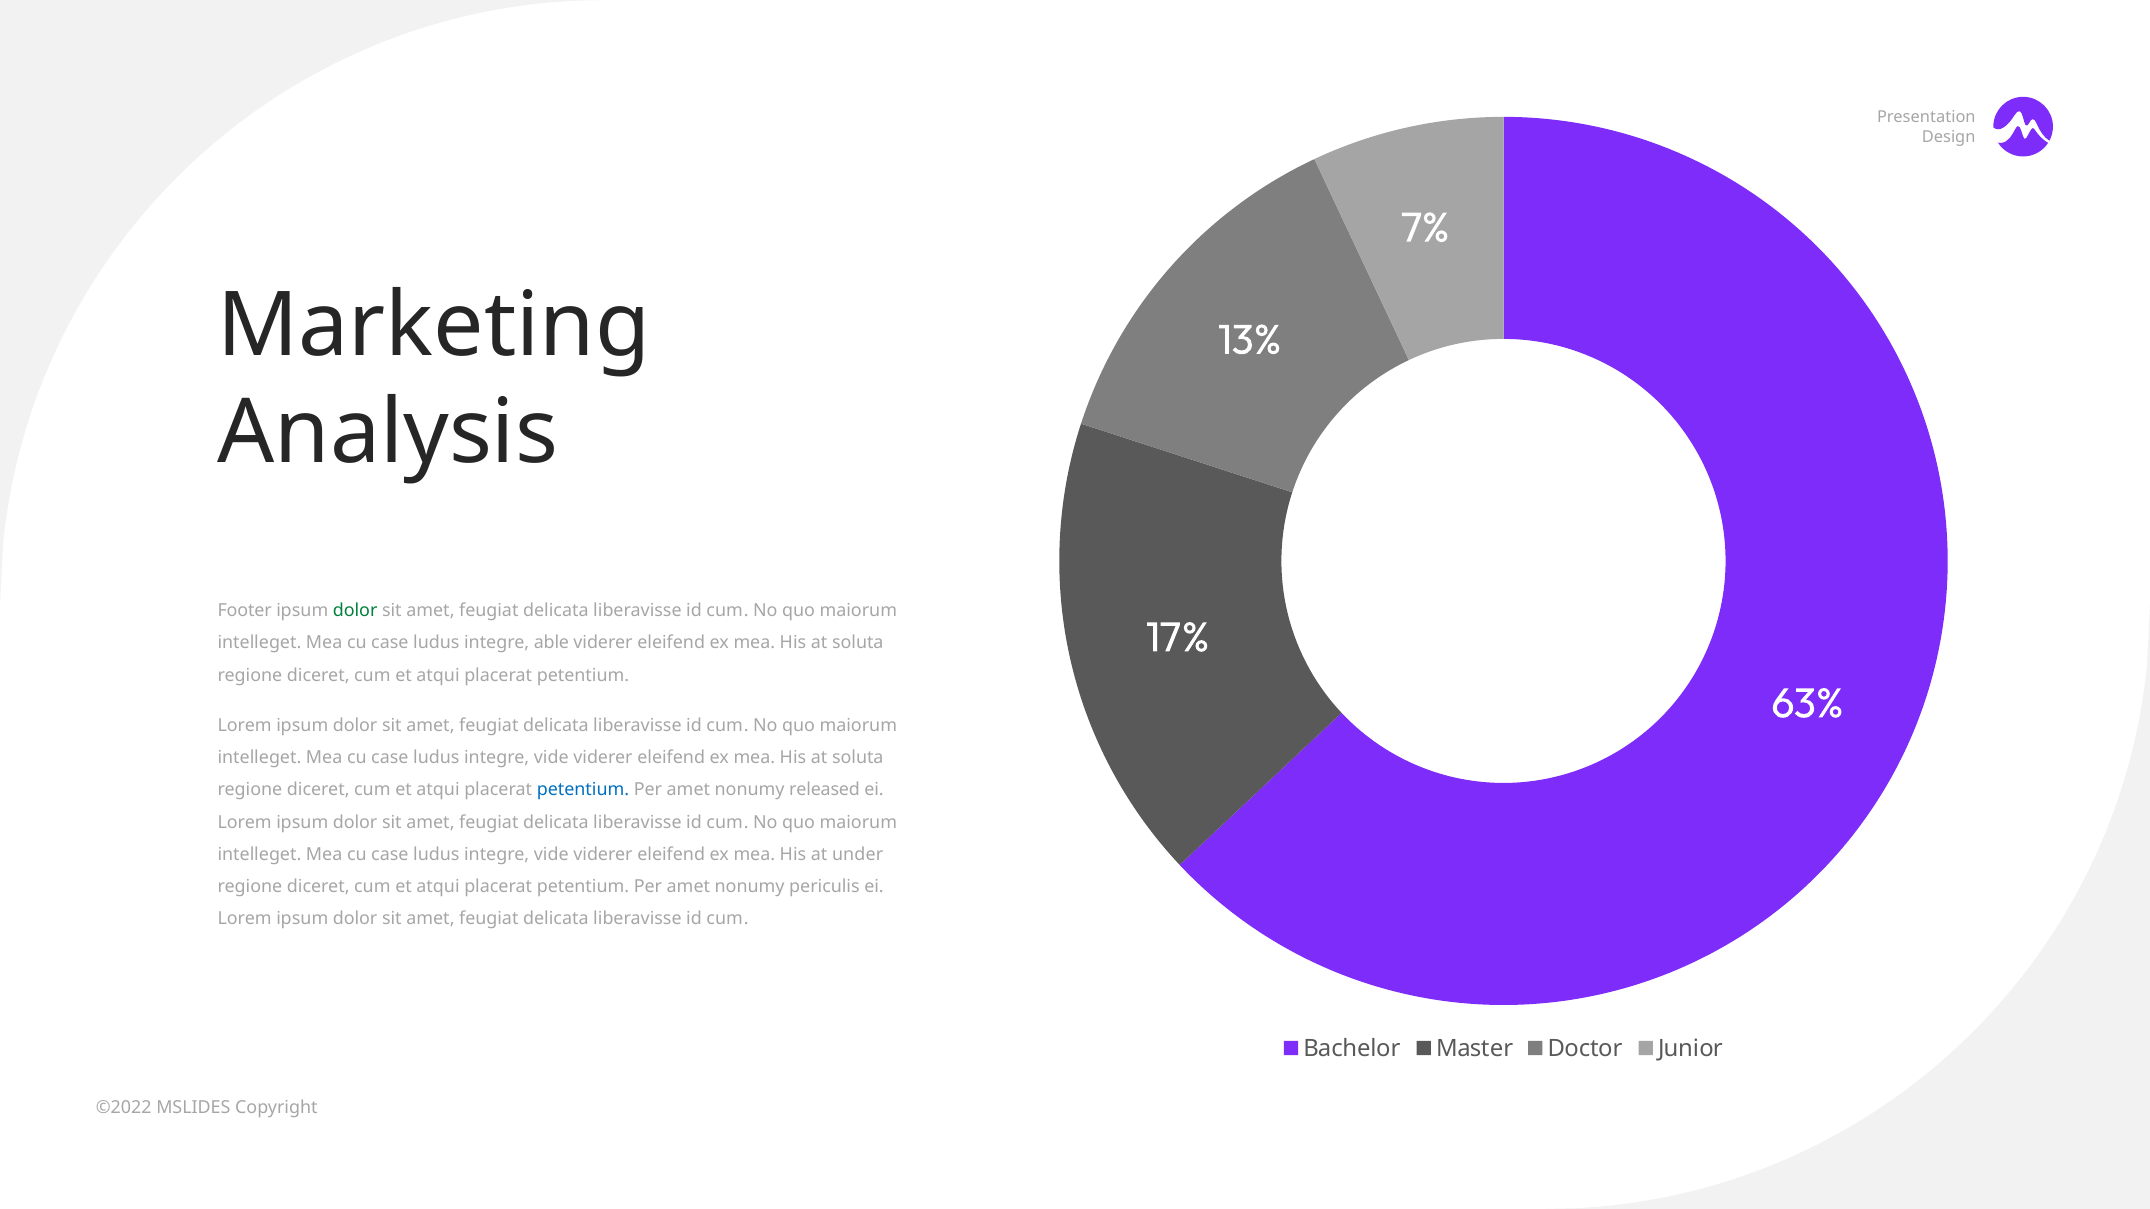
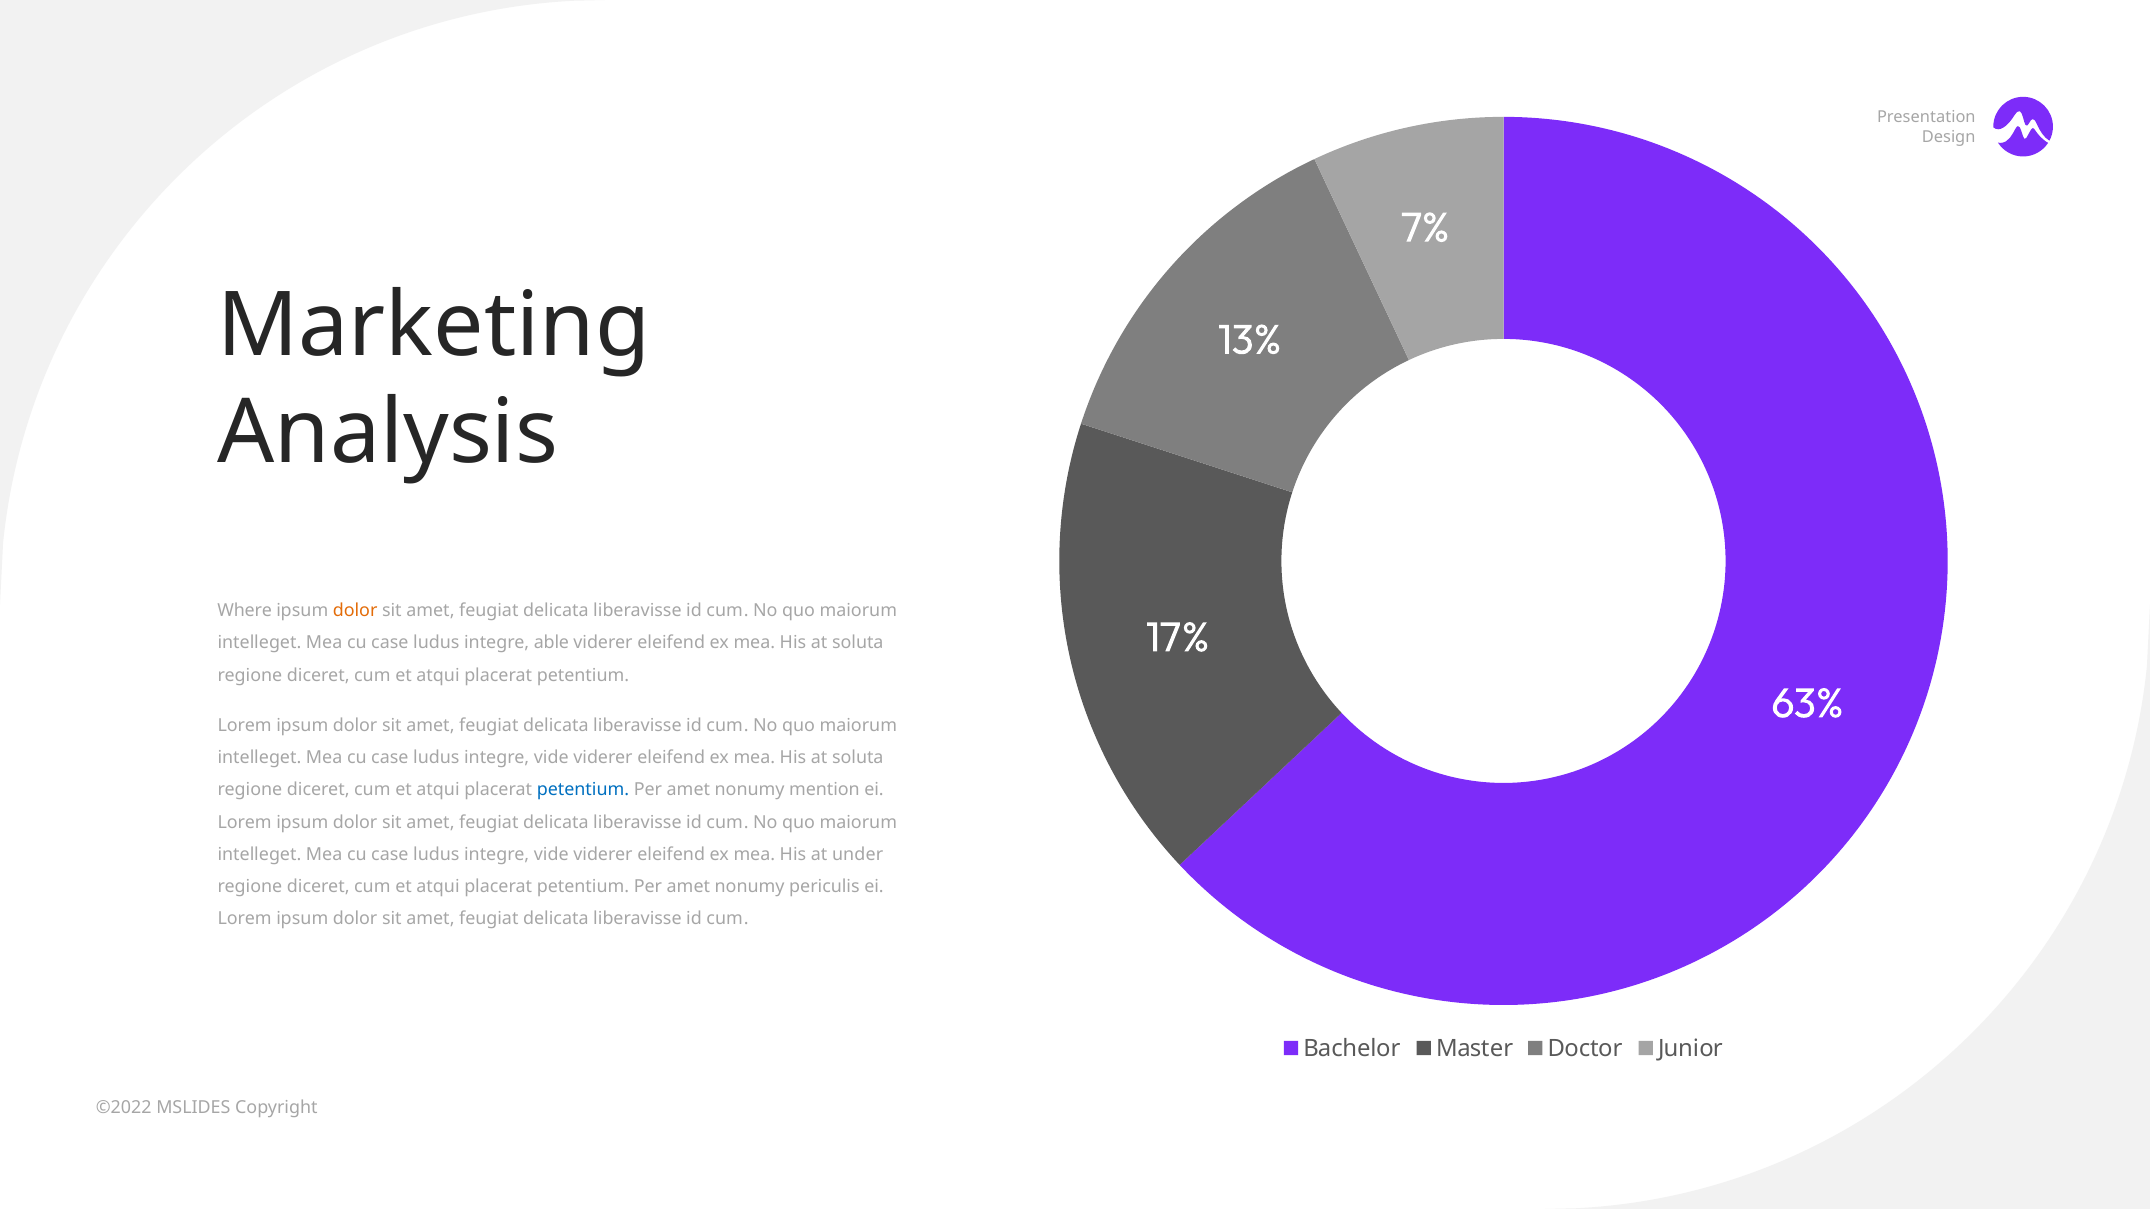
Footer: Footer -> Where (245, 611)
dolor colour: green -> orange (355, 611)
released: released -> mention (824, 790)
